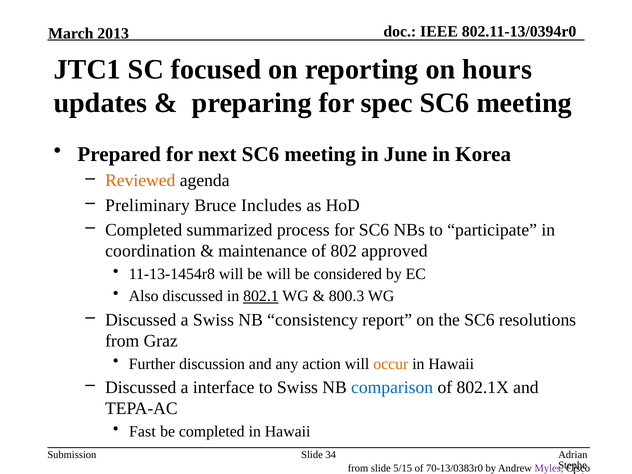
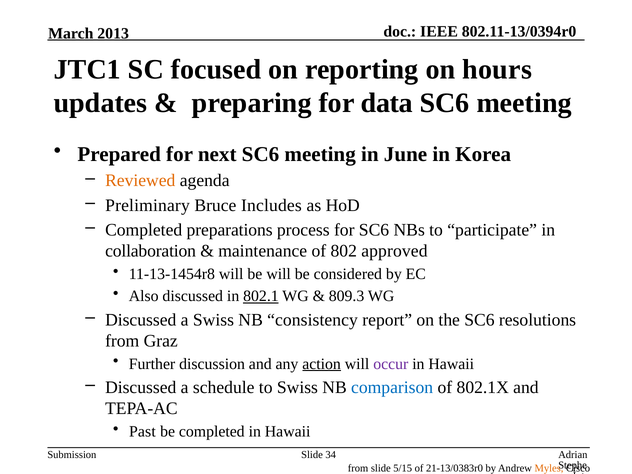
spec: spec -> data (387, 103)
summarized: summarized -> preparations (230, 230)
coordination: coordination -> collaboration (151, 251)
800.3: 800.3 -> 809.3 (347, 296)
action underline: none -> present (322, 364)
occur colour: orange -> purple (391, 364)
interface: interface -> schedule (224, 388)
Fast: Fast -> Past (142, 432)
70-13/0383r0: 70-13/0383r0 -> 21-13/0383r0 (455, 468)
Myles colour: purple -> orange (549, 468)
